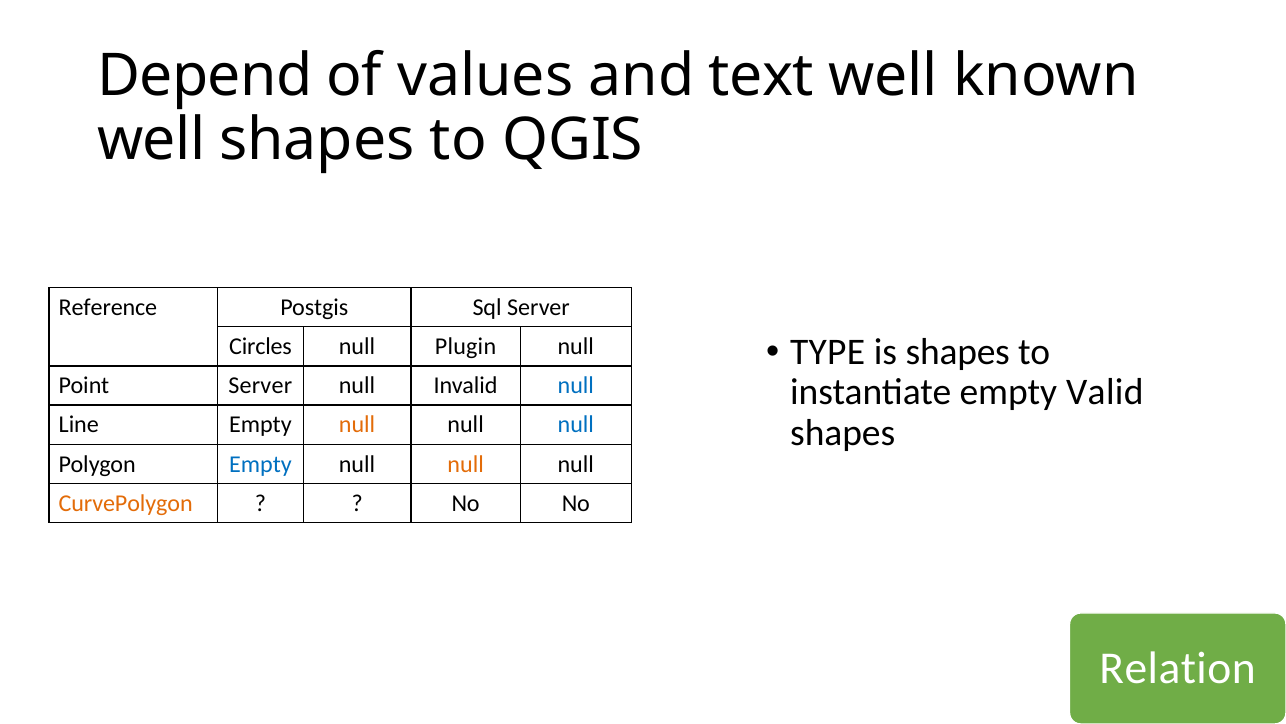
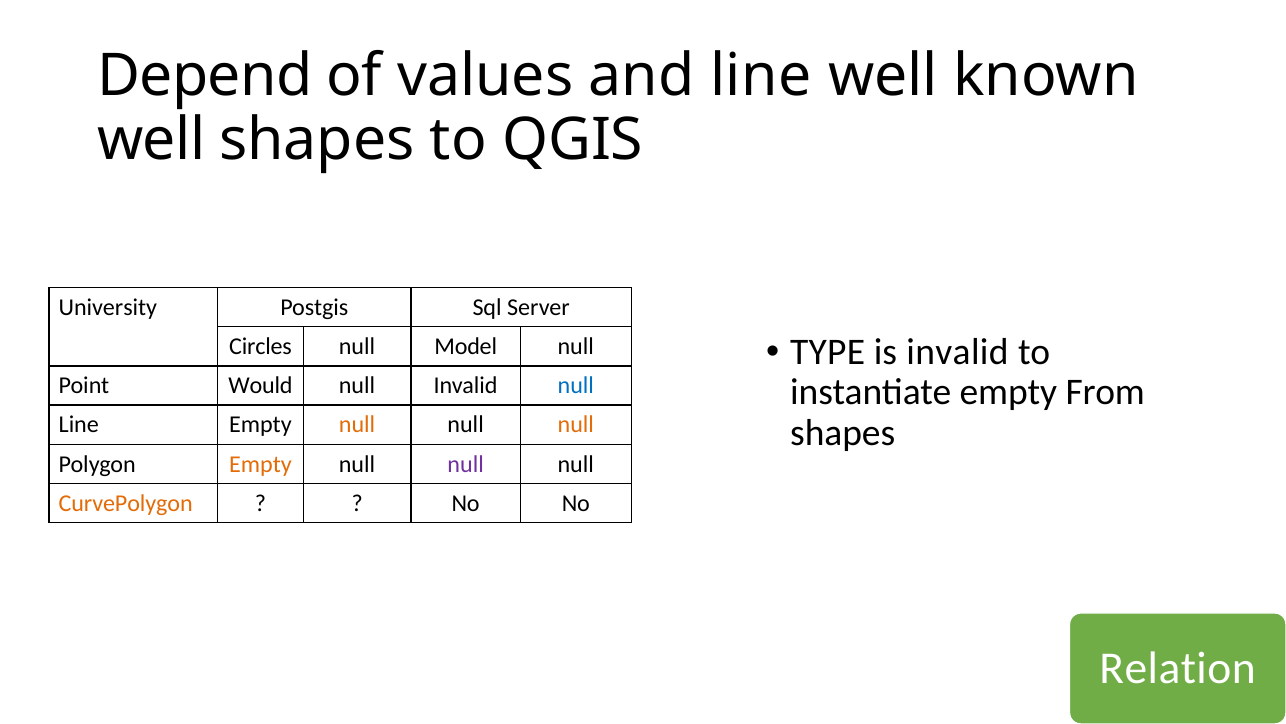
and text: text -> line (761, 76)
Reference: Reference -> University (108, 307)
is shapes: shapes -> invalid (957, 352)
Plugin: Plugin -> Model (466, 346)
Point Server: Server -> Would (260, 386)
Valid: Valid -> From (1105, 392)
null colour: blue -> orange (576, 425)
Empty colour: blue -> orange (260, 464)
null colour: orange -> purple (466, 464)
